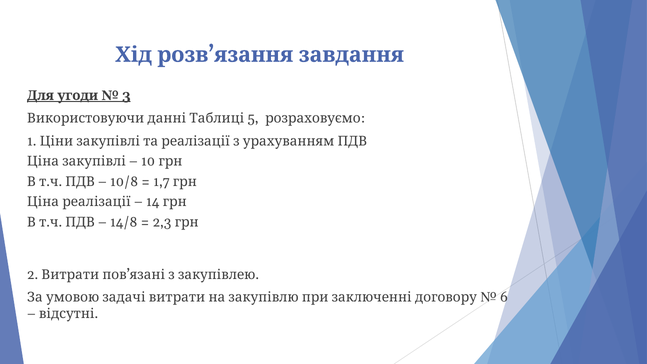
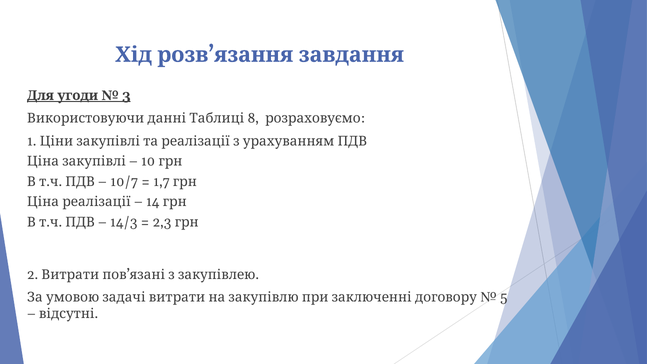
5: 5 -> 8 (253, 118)
10/8: 10/8 -> 10/7 (124, 182)
14/8: 14/8 -> 14/3 (124, 222)
6: 6 -> 5 (504, 297)
